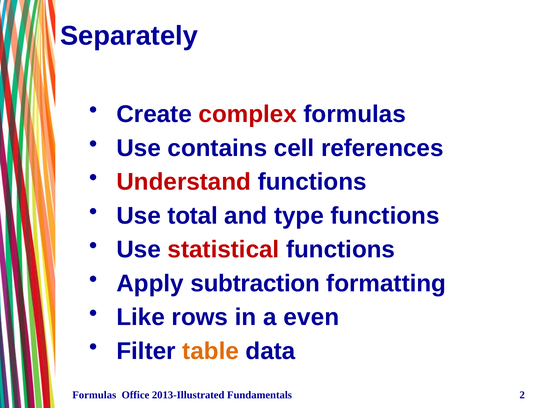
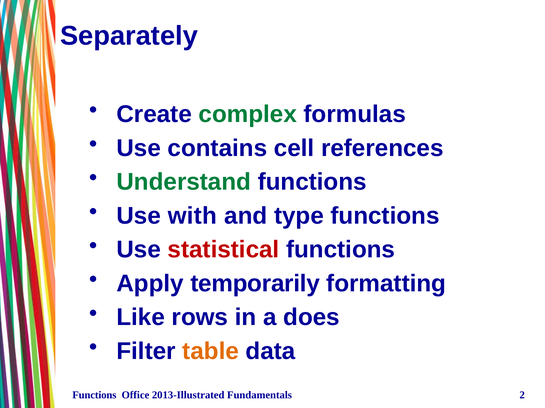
complex colour: red -> green (248, 114)
Understand colour: red -> green (184, 182)
total: total -> with (192, 216)
subtraction: subtraction -> temporarily (255, 284)
even: even -> does (312, 318)
Formulas: Formulas -> Functions (94, 396)
